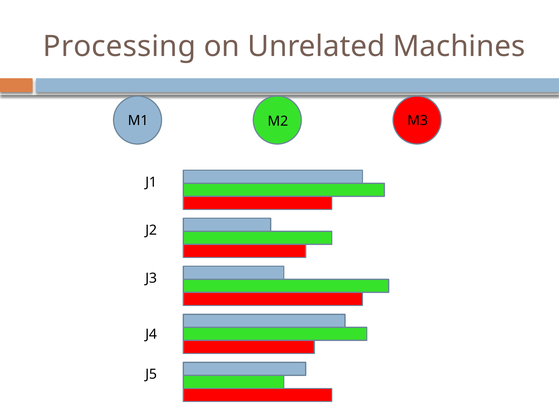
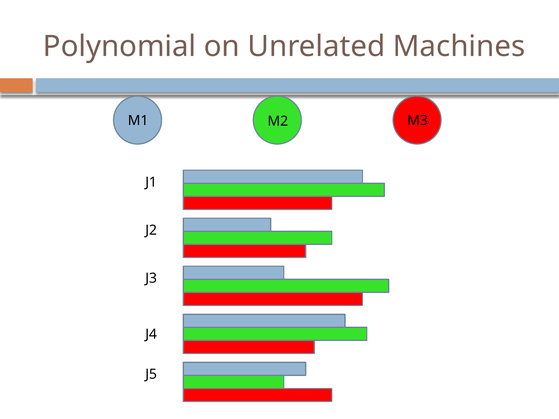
Processing: Processing -> Polynomial (120, 46)
